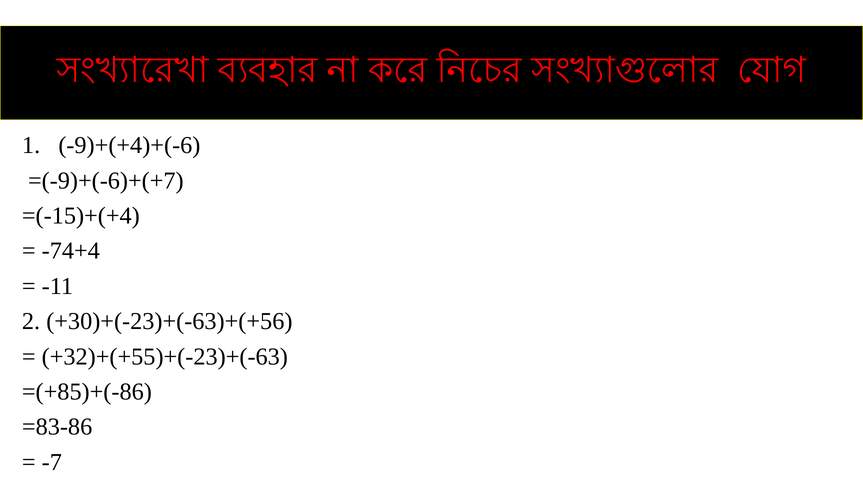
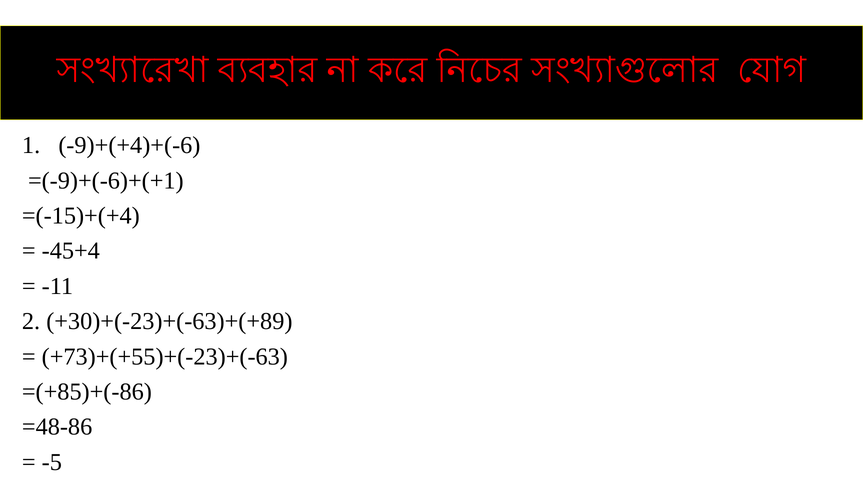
=(-9)+(-6)+(+7: =(-9)+(-6)+(+7 -> =(-9)+(-6)+(+1 (106, 181)
-74+4: -74+4 -> -45+4 (71, 251)
+30)+(-23)+(-63)+(+56: +30)+(-23)+(-63)+(+56 -> +30)+(-23)+(-63)+(+89 (169, 322)
+32)+(+55)+(-23)+(-63: +32)+(+55)+(-23)+(-63 -> +73)+(+55)+(-23)+(-63 (165, 357)
=83-86: =83-86 -> =48-86 (57, 427)
-7: -7 -> -5 (52, 463)
